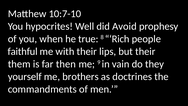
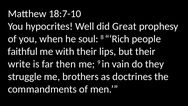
10:7-10: 10:7-10 -> 18:7-10 (65, 14)
Avoid: Avoid -> Great (124, 26)
true: true -> soul (88, 39)
them: them -> write (19, 64)
yourself: yourself -> struggle (25, 76)
